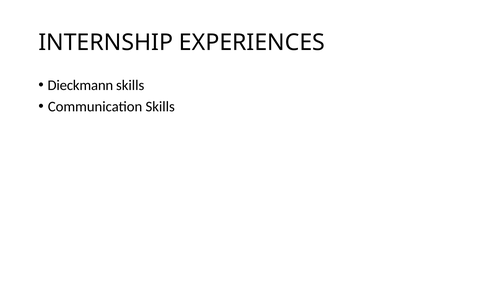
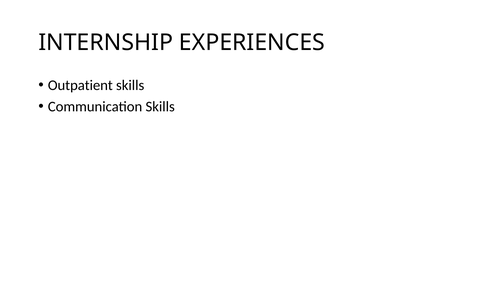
Dieckmann: Dieckmann -> Outpatient (80, 85)
